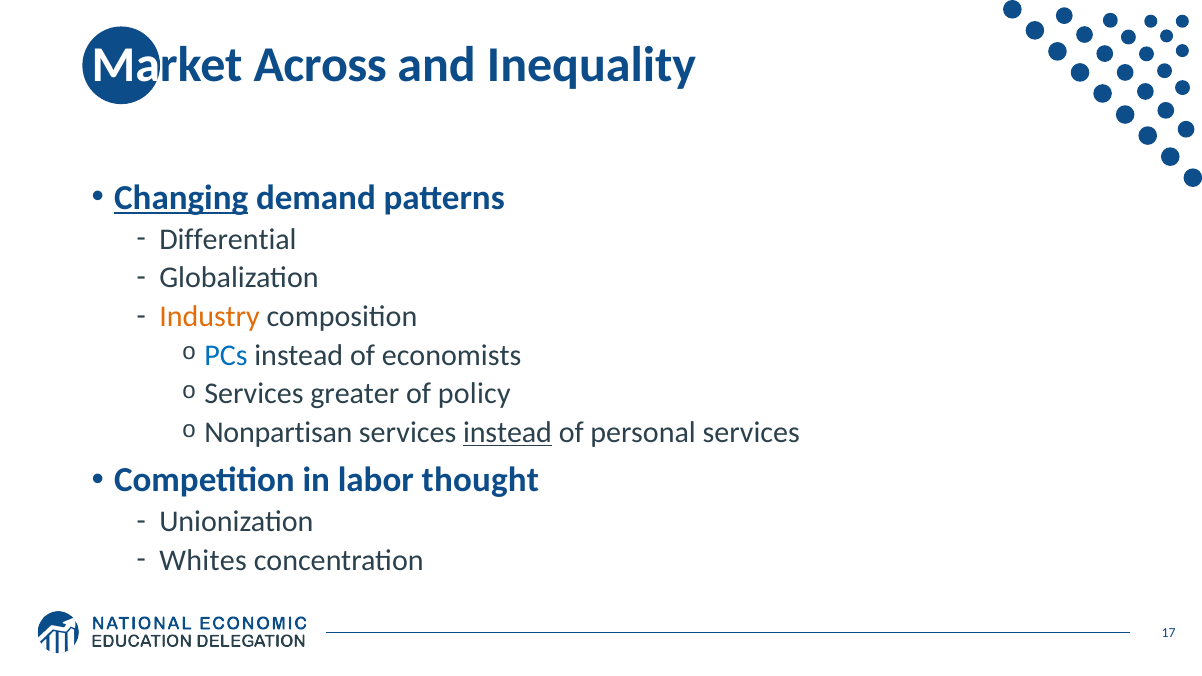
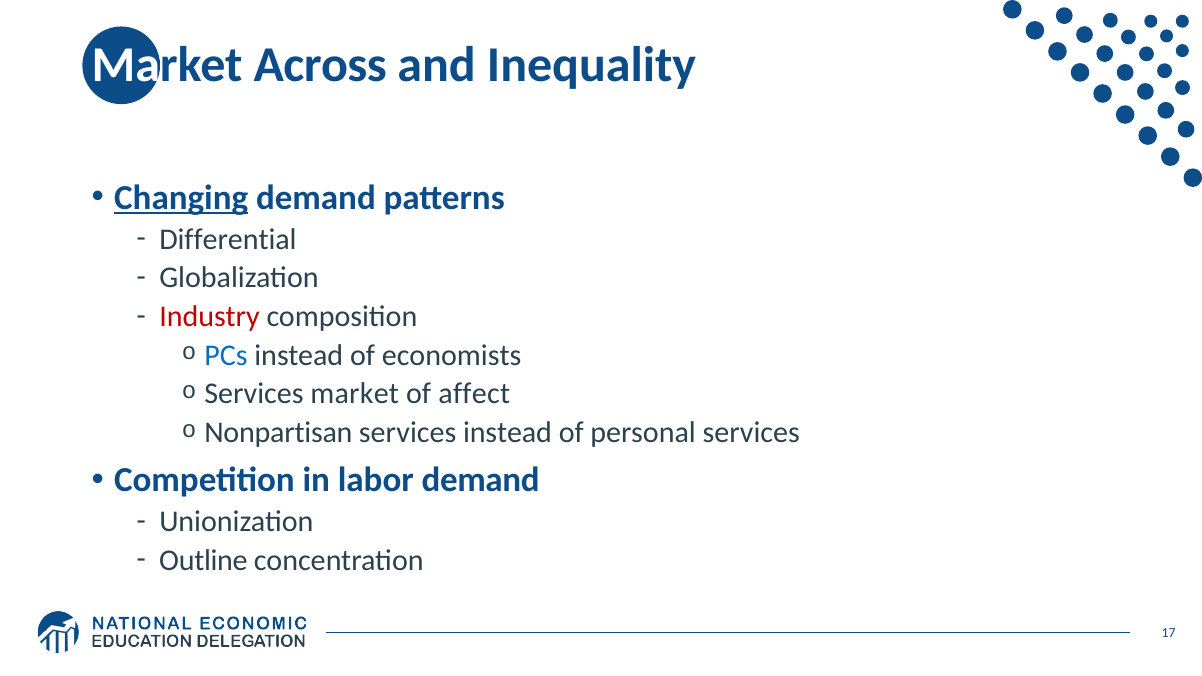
Industry colour: orange -> red (210, 317)
Services greater: greater -> market (355, 394)
policy: policy -> affect (474, 394)
instead underline: present -> none (508, 433)
labor thought: thought -> demand (481, 480)
Whites: Whites -> Outline (203, 560)
